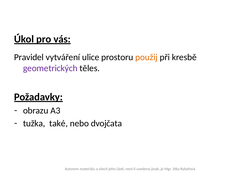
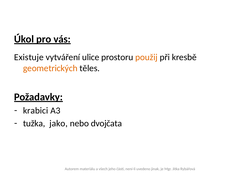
Pravidel: Pravidel -> Existuje (29, 57)
geometrických colour: purple -> orange (50, 68)
obrazu: obrazu -> krabici (36, 111)
také: také -> jako (59, 123)
